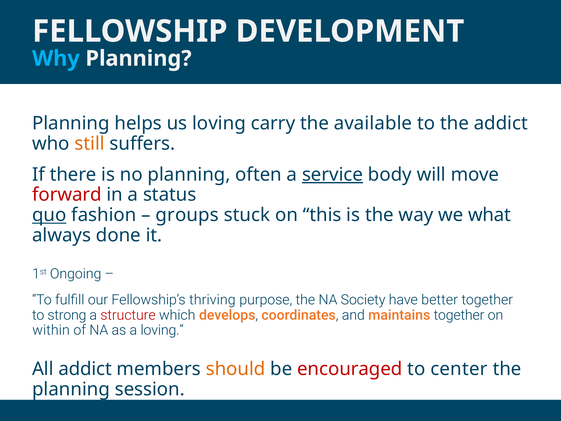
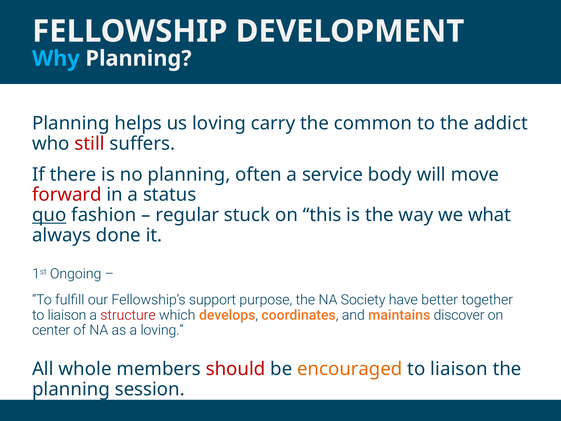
available: available -> common (373, 123)
still colour: orange -> red (90, 143)
service underline: present -> none (333, 175)
groups: groups -> regular (187, 215)
thriving: thriving -> support (213, 300)
strong: strong -> liaison (67, 315)
maintains together: together -> discover (459, 315)
within: within -> center (51, 330)
All addict: addict -> whole (85, 369)
should colour: orange -> red (236, 369)
encouraged colour: red -> orange (350, 369)
center: center -> liaison (459, 369)
